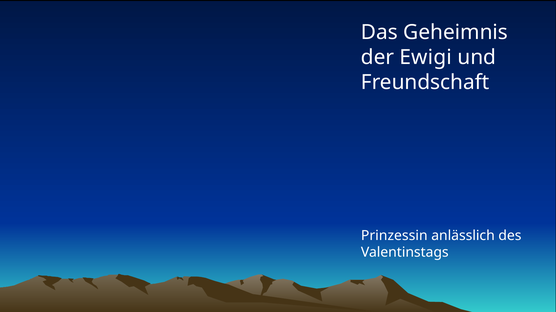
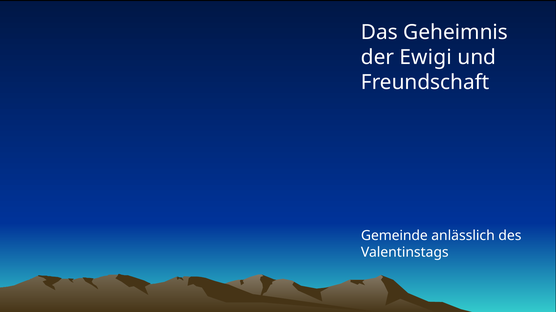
Prinzessin: Prinzessin -> Gemeinde (394, 236)
